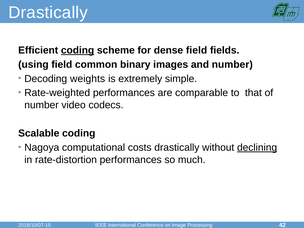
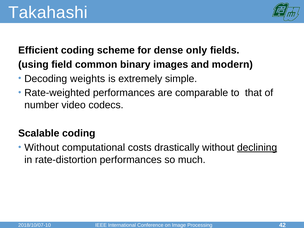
Drastically: Drastically -> Takahashi (48, 13)
coding underline: present -> none (78, 50)
dense field: field -> only (197, 50)
and number: number -> modern (232, 64)
Nagoya: Nagoya -> Without (42, 148)
